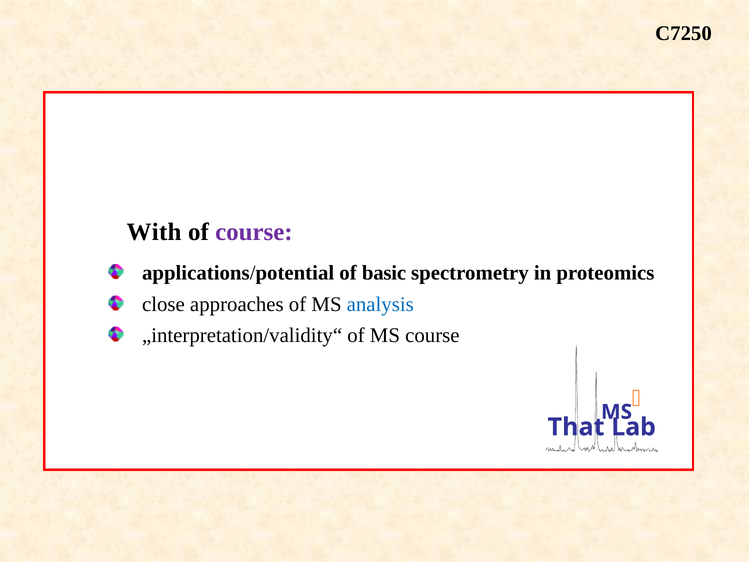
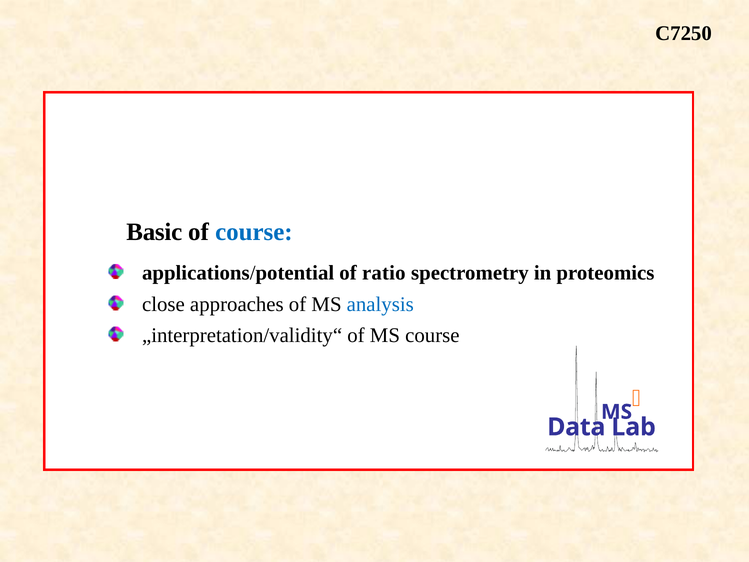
With: With -> Basic (154, 232)
course colour: purple -> blue (254, 232)
basic: basic -> ratio (384, 273)
That: That -> Data (576, 427)
